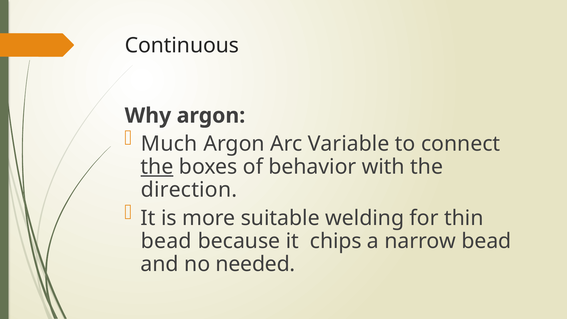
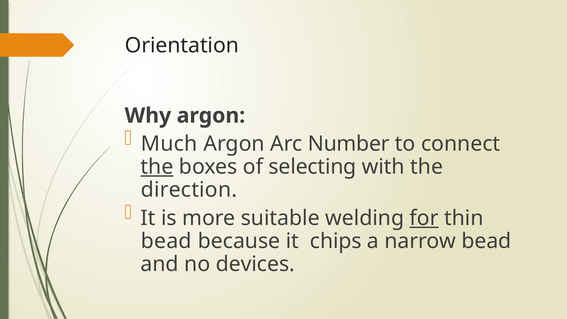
Continuous: Continuous -> Orientation (182, 45)
Variable: Variable -> Number (349, 144)
behavior: behavior -> selecting (313, 167)
for underline: none -> present (424, 218)
needed: needed -> devices (255, 264)
